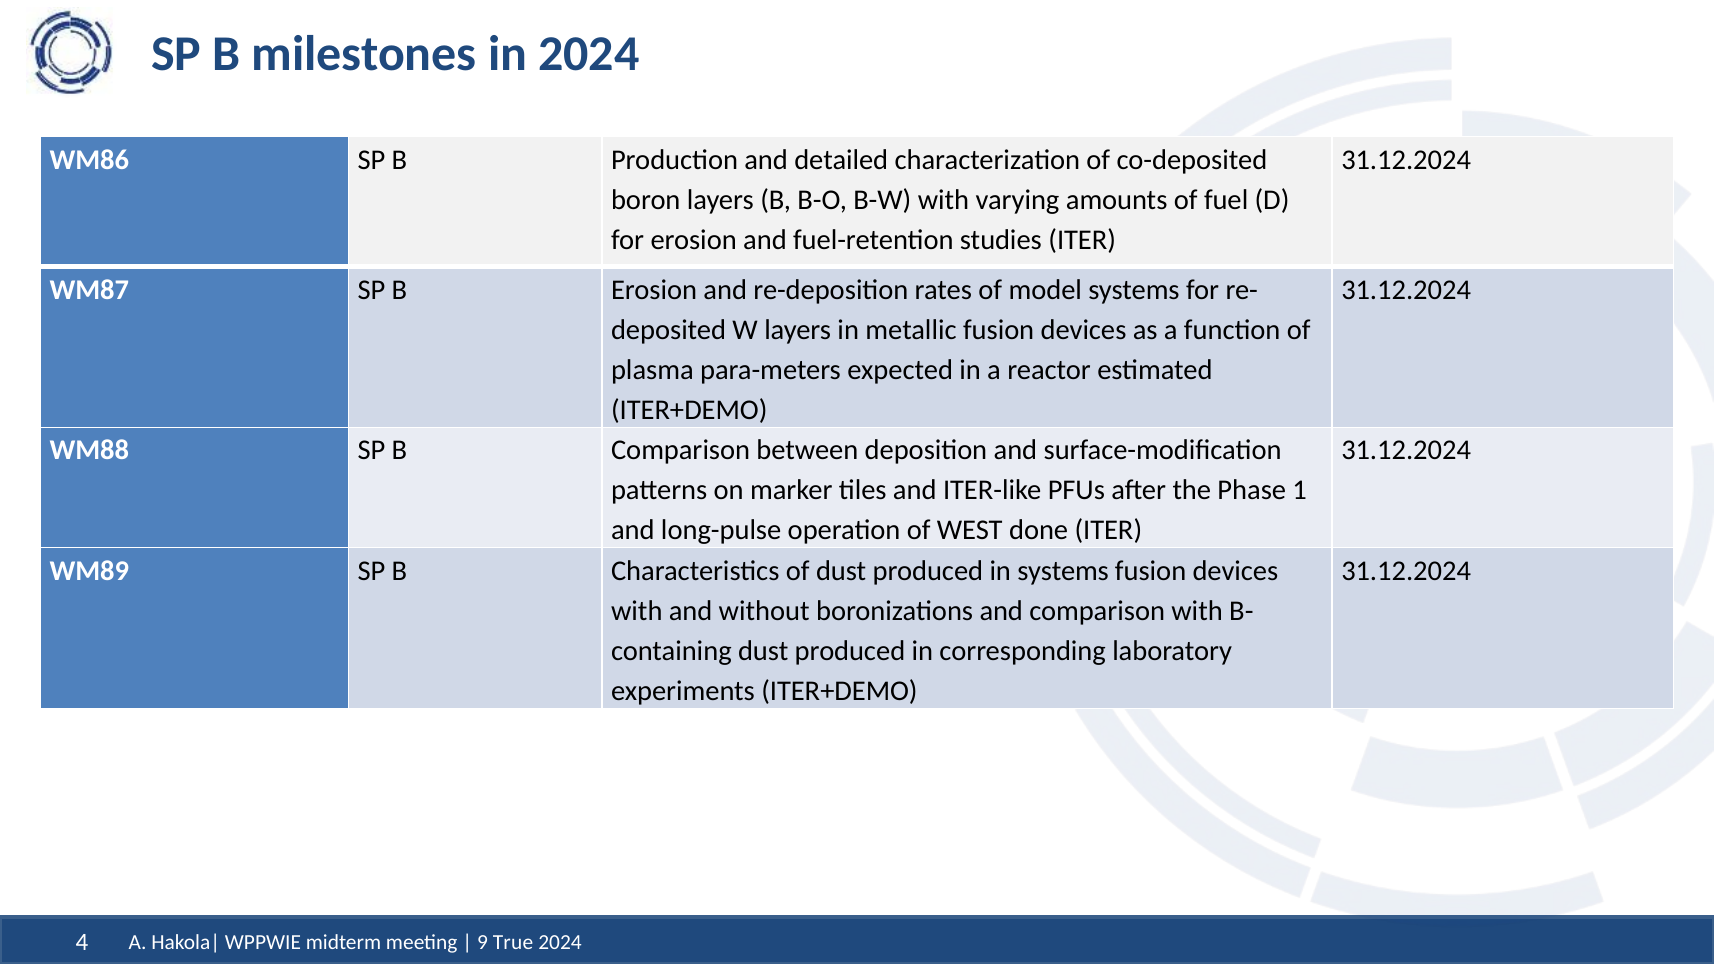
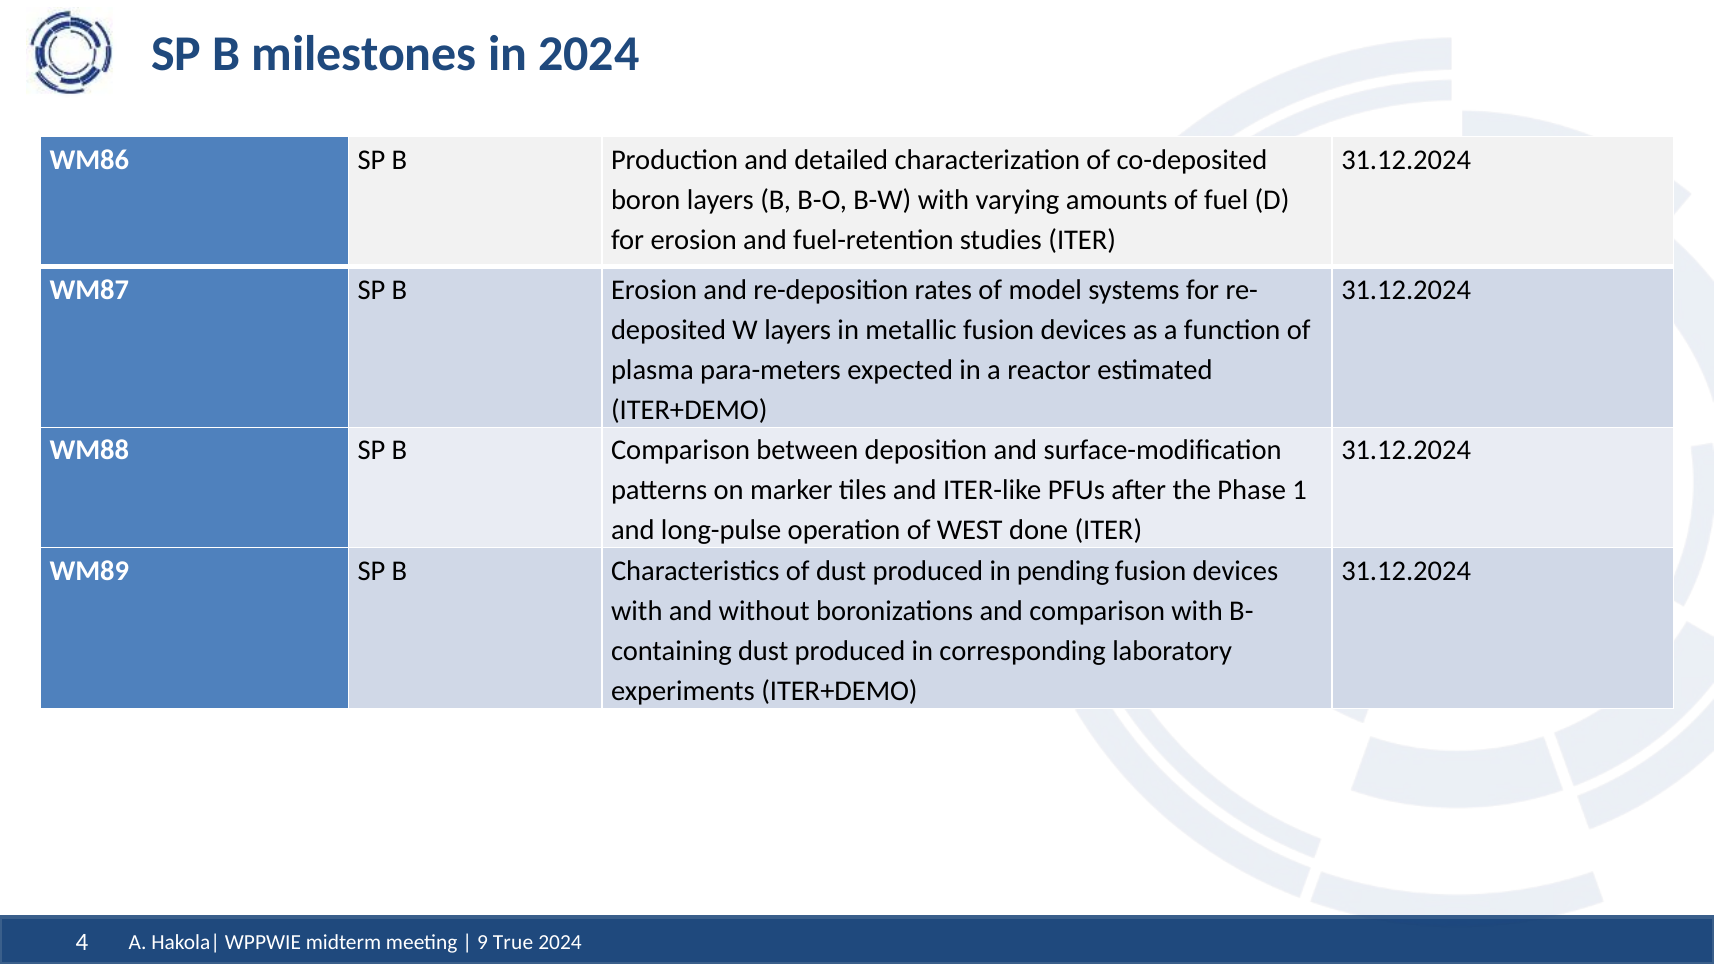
in systems: systems -> pending (1063, 571)
